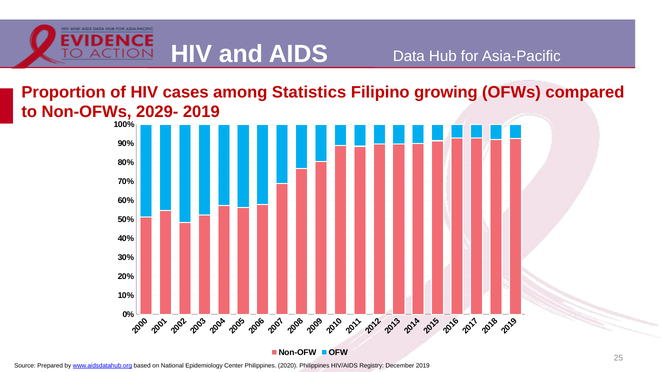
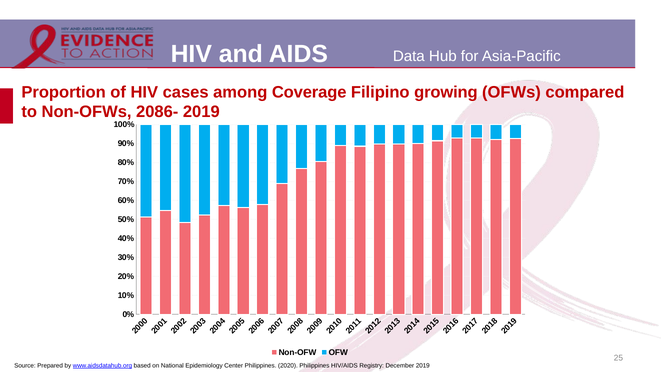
Statistics: Statistics -> Coverage (309, 92)
2029-: 2029- -> 2086- (157, 112)
